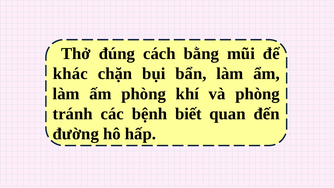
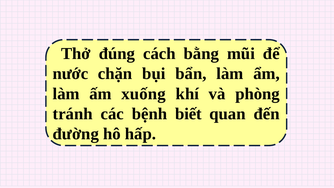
khác: khác -> nước (70, 74)
ấm phòng: phòng -> xuống (144, 94)
